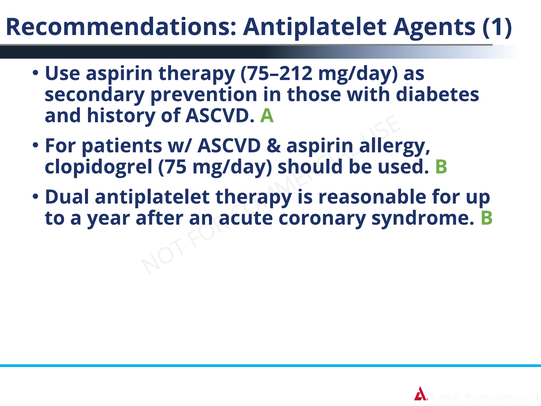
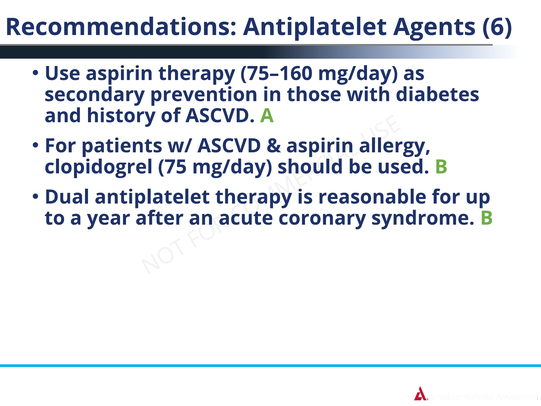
Agents 1: 1 -> 6 (497, 27)
75–212: 75–212 -> 75–160 (276, 74)
